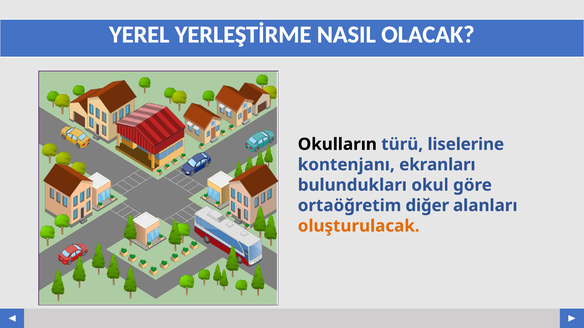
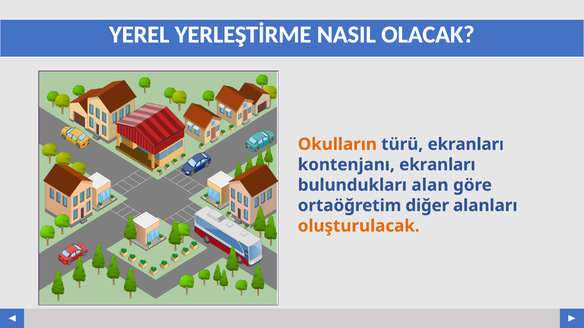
Okulların colour: black -> orange (337, 144)
türü liselerine: liselerine -> ekranları (466, 144)
okul: okul -> alan (430, 185)
